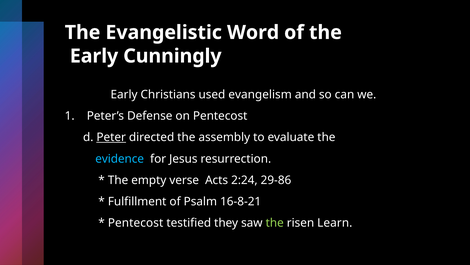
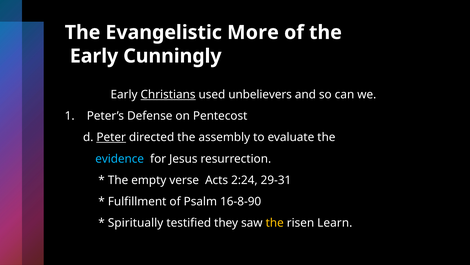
Word: Word -> More (253, 32)
Christians underline: none -> present (168, 94)
evangelism: evangelism -> unbelievers (260, 94)
29-86: 29-86 -> 29-31 (276, 180)
16-8-21: 16-8-21 -> 16-8-90 (241, 201)
Pentecost: Pentecost -> Spiritually (136, 223)
the colour: light green -> yellow (275, 223)
